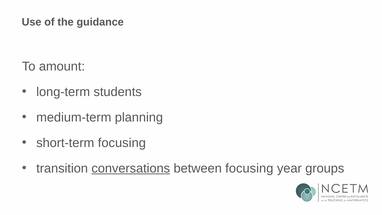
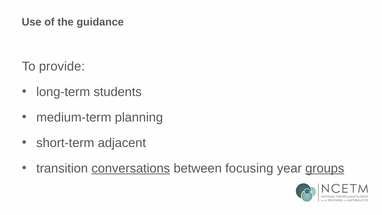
amount: amount -> provide (62, 66)
short-term focusing: focusing -> adjacent (122, 143)
groups underline: none -> present (325, 168)
